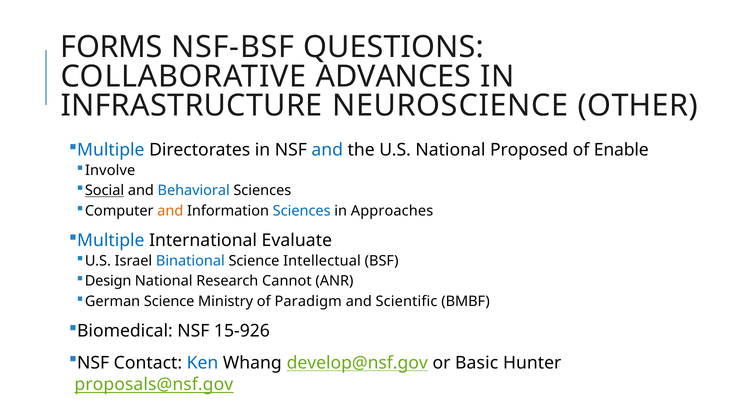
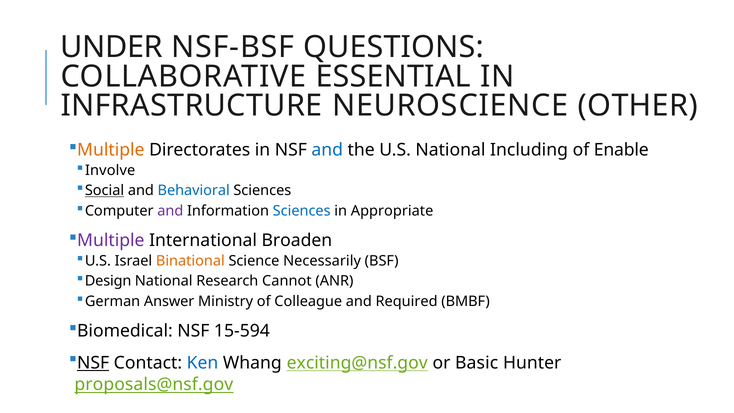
FORMS: FORMS -> UNDER (112, 47)
ADVANCES: ADVANCES -> ESSENTIAL (393, 76)
Multiple colour: blue -> orange (111, 150)
Proposed: Proposed -> Including (529, 150)
and colour: orange -> purple (170, 211)
Approaches: Approaches -> Appropriate (392, 211)
Multiple colour: blue -> purple (111, 240)
Evaluate: Evaluate -> Broaden (297, 240)
Binational colour: blue -> orange (190, 261)
Intellectual: Intellectual -> Necessarily (322, 261)
German Science: Science -> Answer (169, 301)
Paradigm: Paradigm -> Colleague (308, 301)
Scientific: Scientific -> Required (407, 301)
15-926: 15-926 -> 15-594 (242, 331)
NSF underline: none -> present (93, 363)
develop@nsf.gov: develop@nsf.gov -> exciting@nsf.gov (357, 363)
